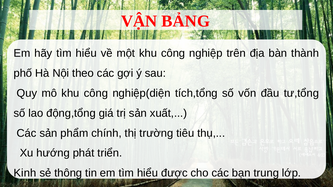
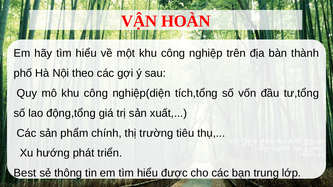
BẢNG: BẢNG -> HOÀN (186, 21)
Kinh: Kinh -> Best (25, 173)
